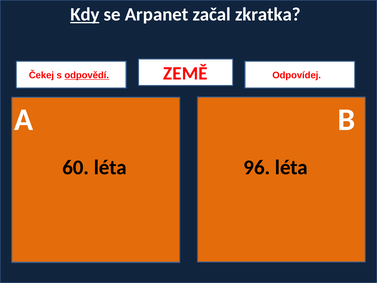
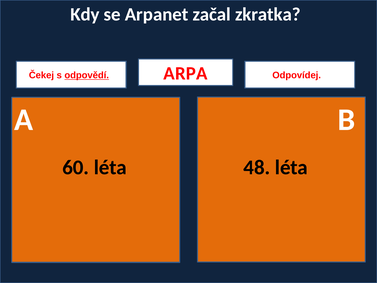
Kdy underline: present -> none (85, 14)
ZEMĚ: ZEMĚ -> ARPA (185, 73)
96: 96 -> 48 (257, 167)
